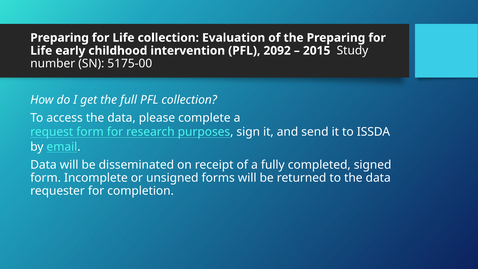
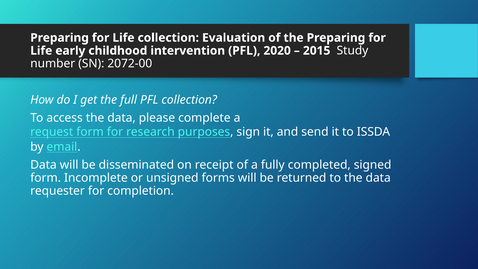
2092: 2092 -> 2020 (277, 51)
5175-00: 5175-00 -> 2072-00 (130, 64)
